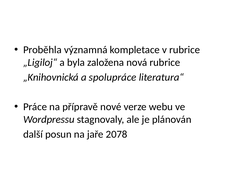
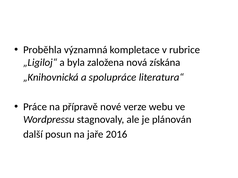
nová rubrice: rubrice -> získána (165, 63)
2078: 2078 -> 2016 (117, 135)
